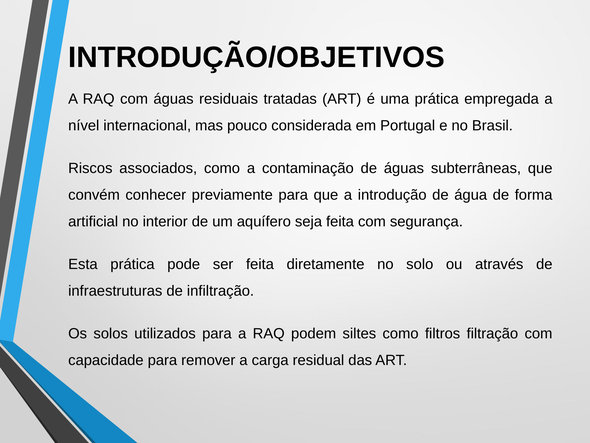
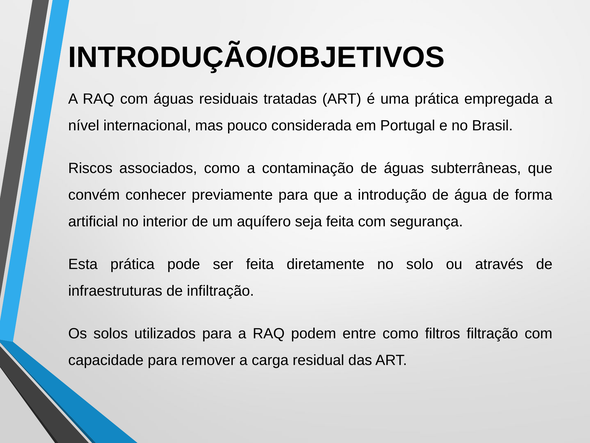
siltes: siltes -> entre (359, 333)
